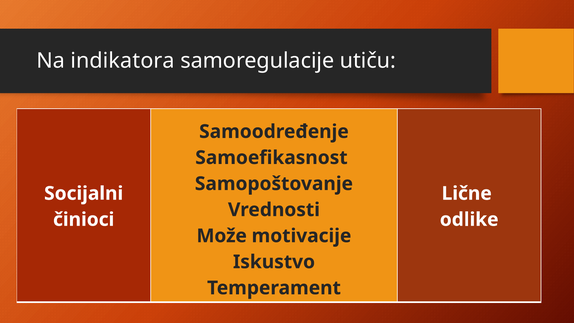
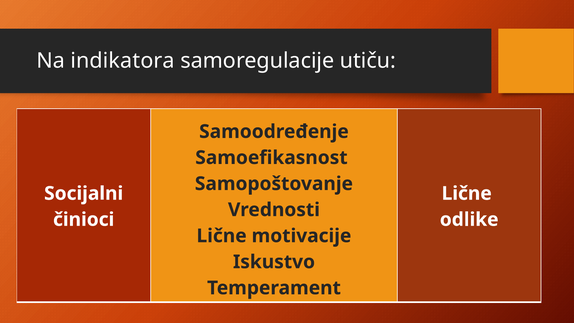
Može: Može -> Lične (222, 236)
